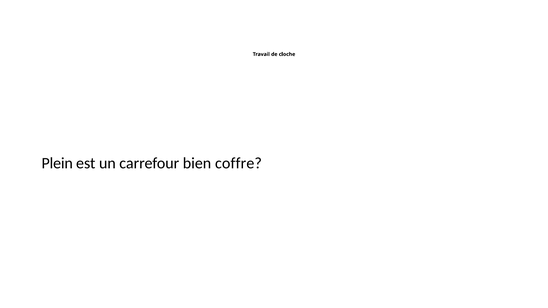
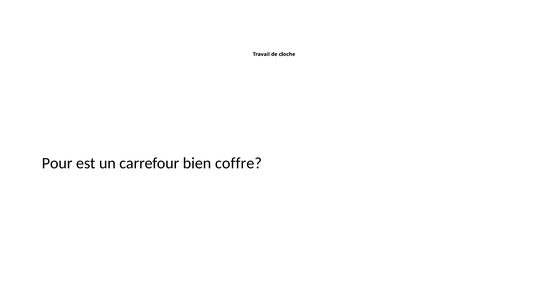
Plein: Plein -> Pour (57, 164)
